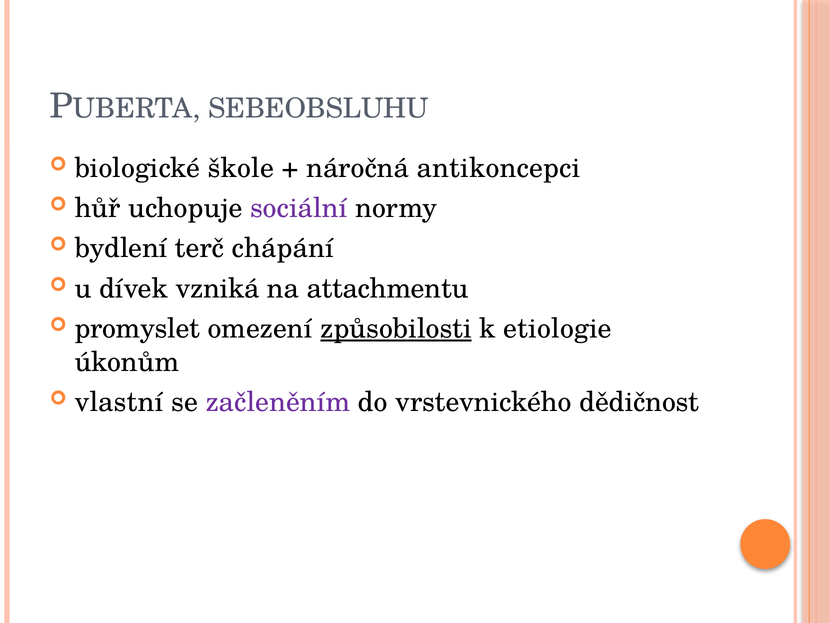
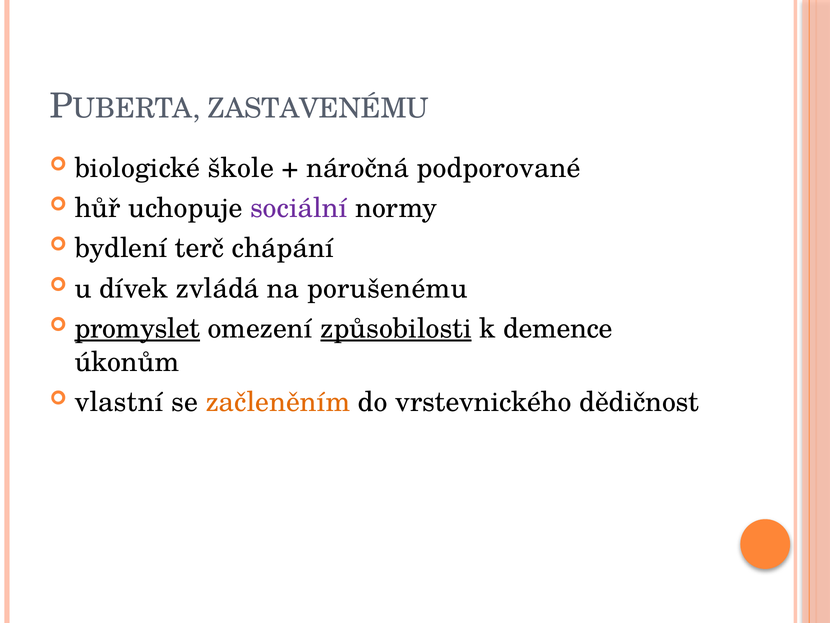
SEBEOBSLUHU: SEBEOBSLUHU -> ZASTAVENÉMU (318, 109)
antikoncepci: antikoncepci -> podporované (499, 168)
vzniká: vzniká -> zvládá (218, 288)
attachmentu: attachmentu -> porušenému (387, 288)
promyslet underline: none -> present (137, 328)
etiologie: etiologie -> demence (558, 328)
začleněním colour: purple -> orange (278, 402)
